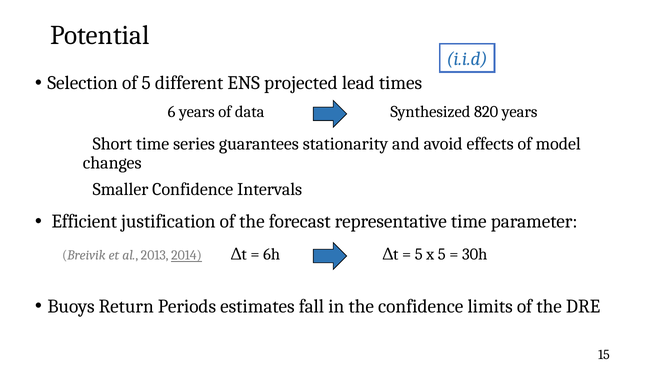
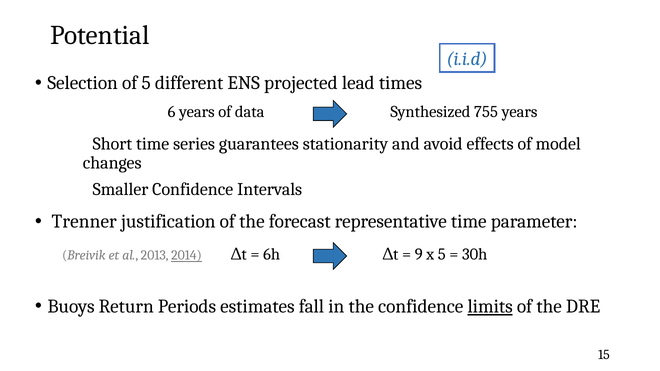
820: 820 -> 755 (486, 112)
Efficient: Efficient -> Trenner (84, 222)
5: 5 -> 9 (419, 255)
limits underline: none -> present (490, 307)
